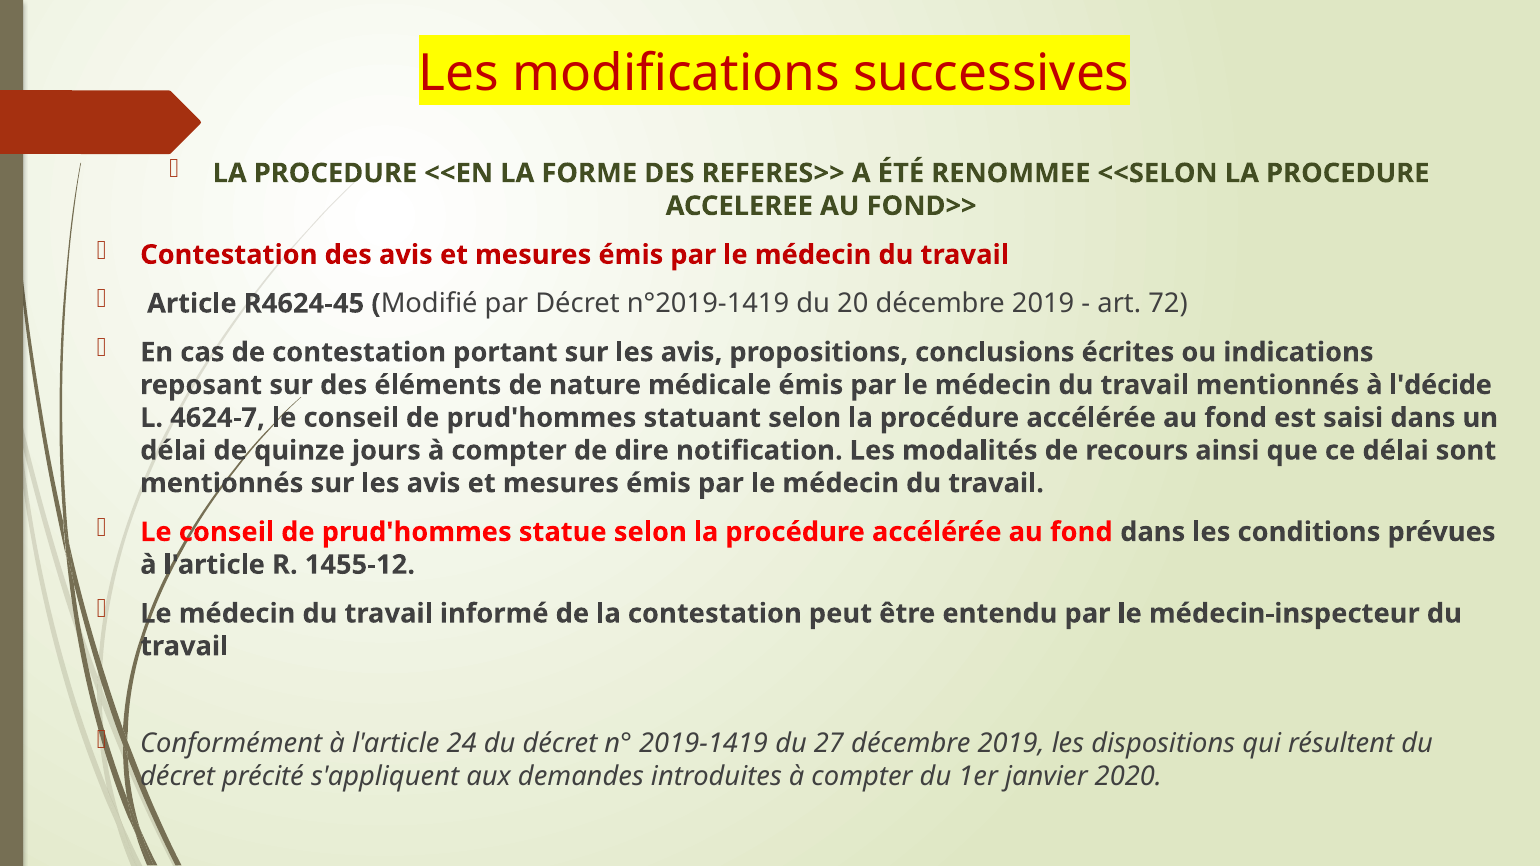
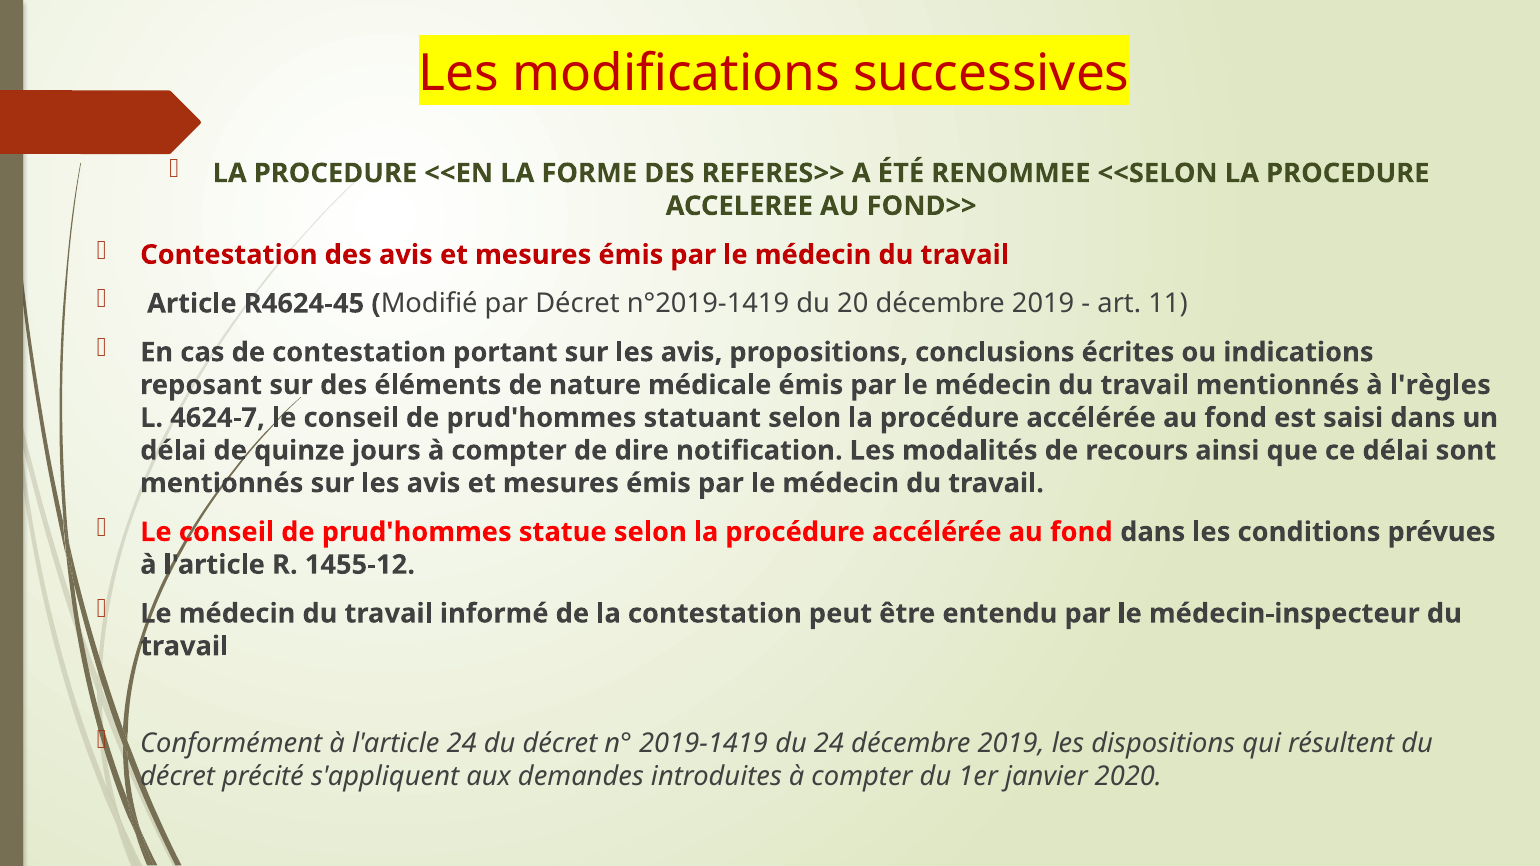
72: 72 -> 11 (1168, 304)
l'décide: l'décide -> l'règles (1440, 385)
du 27: 27 -> 24 (829, 744)
